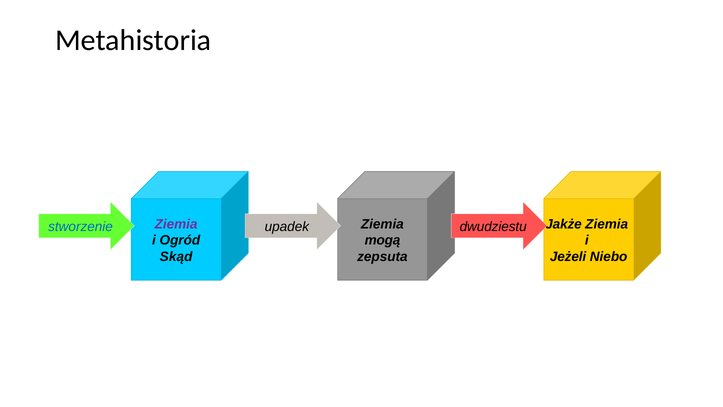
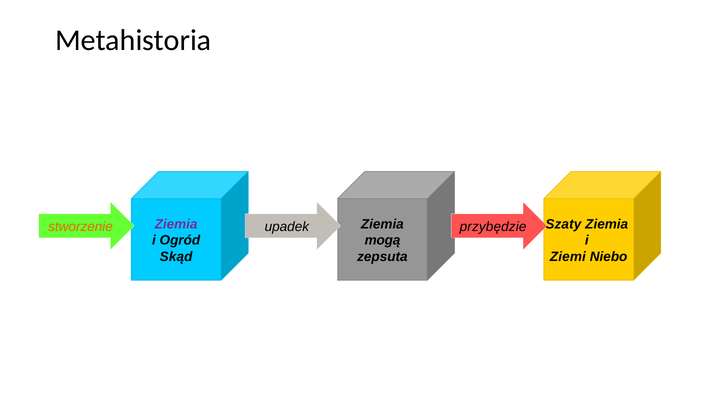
Jakże: Jakże -> Szaty (563, 224)
stworzenie colour: blue -> orange (81, 227)
dwudziestu: dwudziestu -> przybędzie (493, 227)
Jeżeli: Jeżeli -> Ziemi (568, 256)
